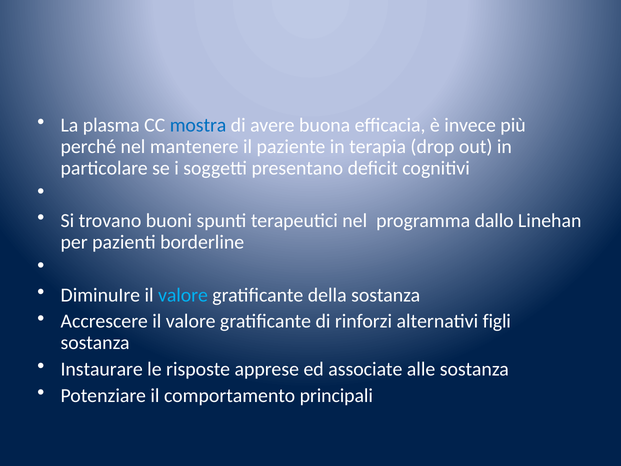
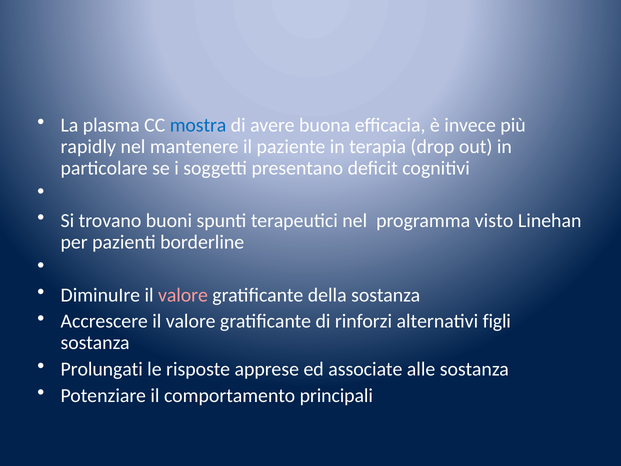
perché: perché -> rapidly (88, 146)
dallo: dallo -> visto (494, 221)
valore colour: light blue -> pink (183, 295)
Instaurare: Instaurare -> Prolungati (102, 369)
